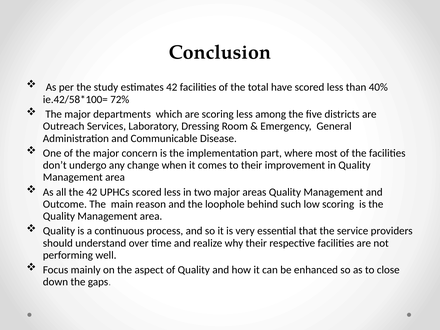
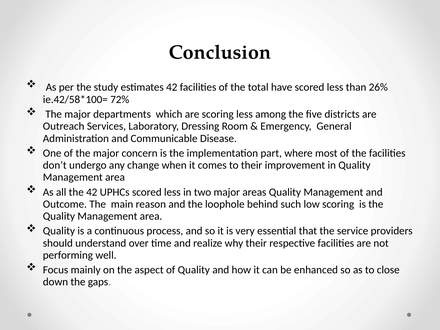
40%: 40% -> 26% (378, 87)
